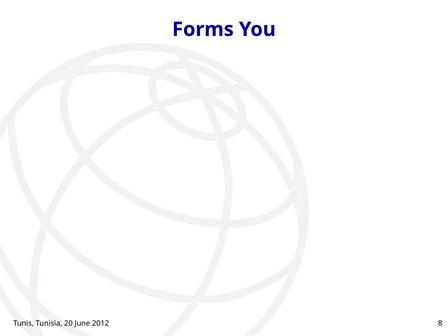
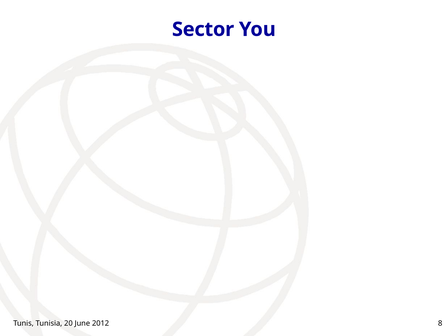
Forms: Forms -> Sector (203, 29)
